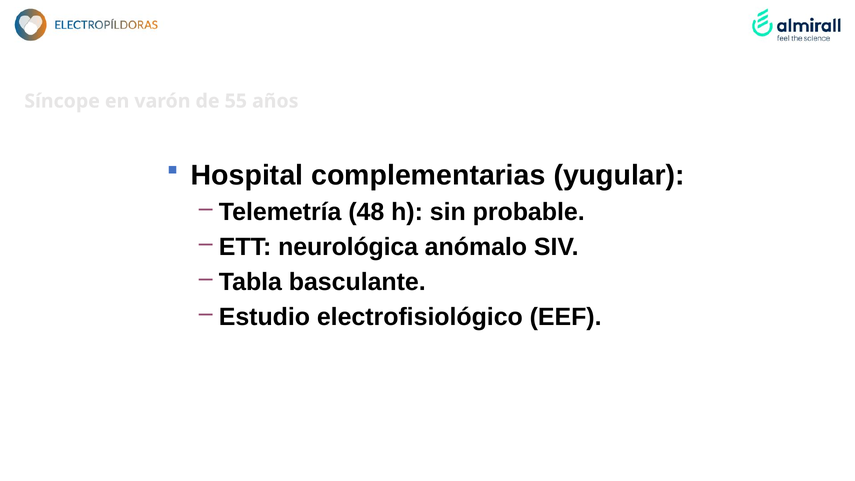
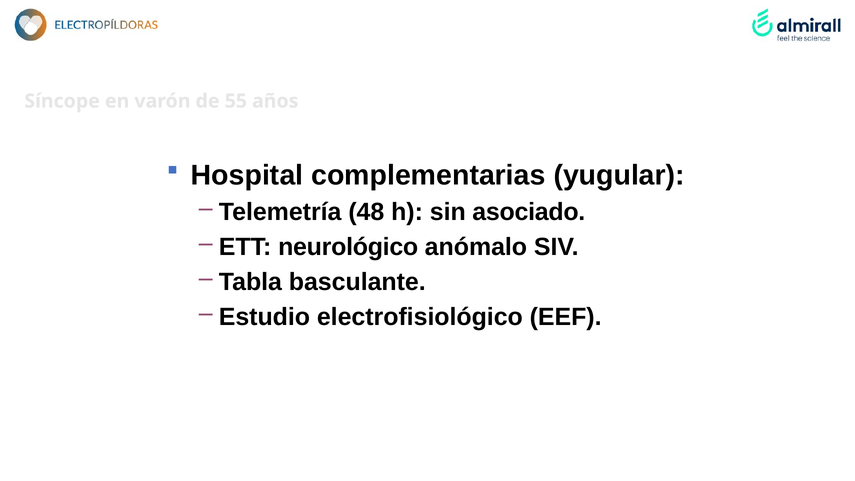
probable: probable -> asociado (529, 212)
neurológica: neurológica -> neurológico (348, 247)
